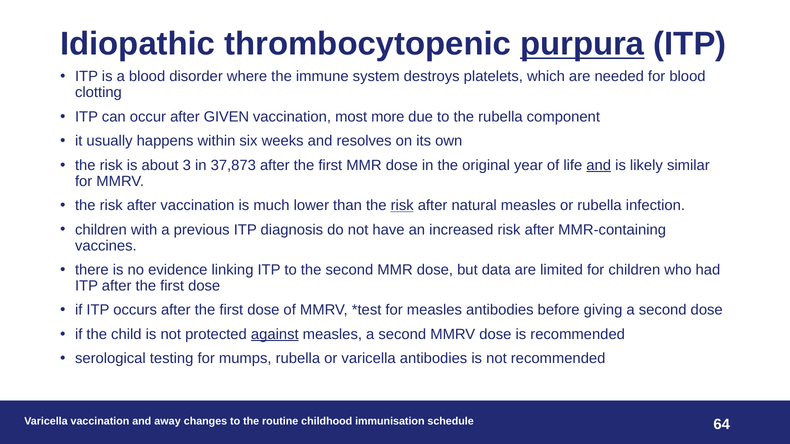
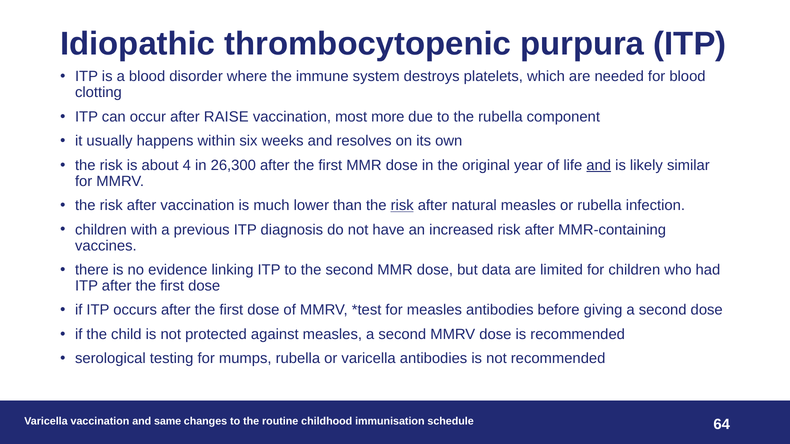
purpura underline: present -> none (582, 44)
GIVEN: GIVEN -> RAISE (226, 117)
3: 3 -> 4 (187, 165)
37,873: 37,873 -> 26,300 (233, 165)
against underline: present -> none (275, 335)
away: away -> same (168, 422)
